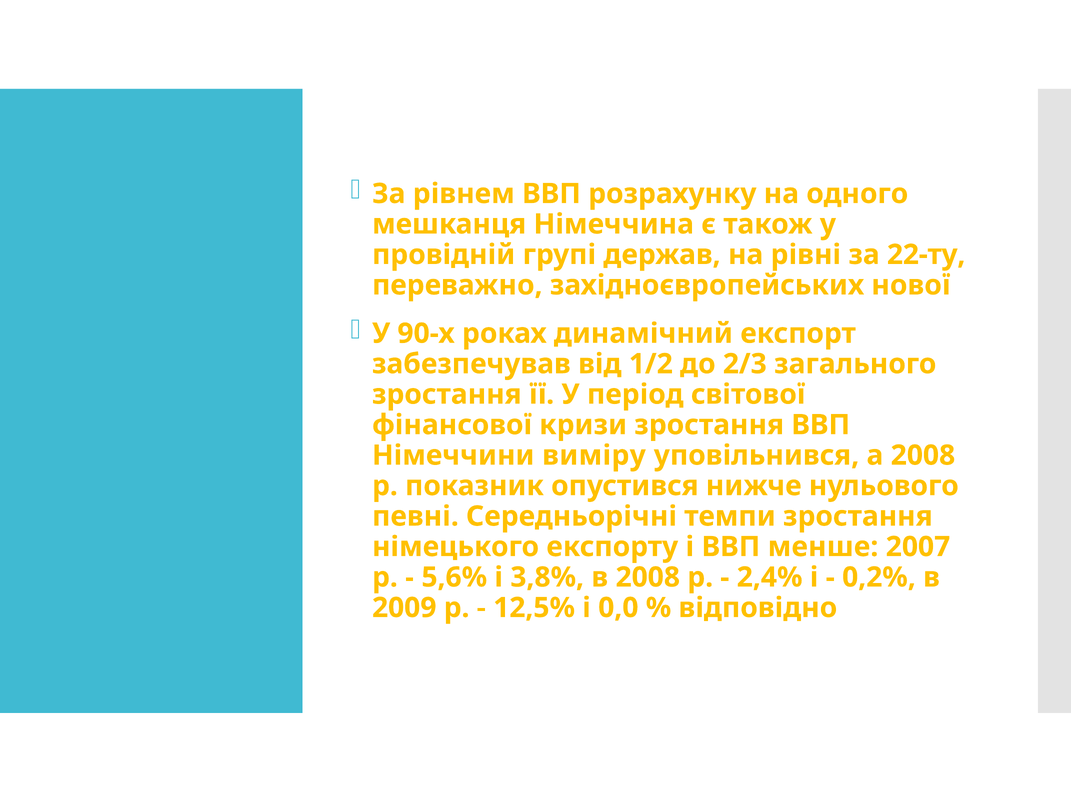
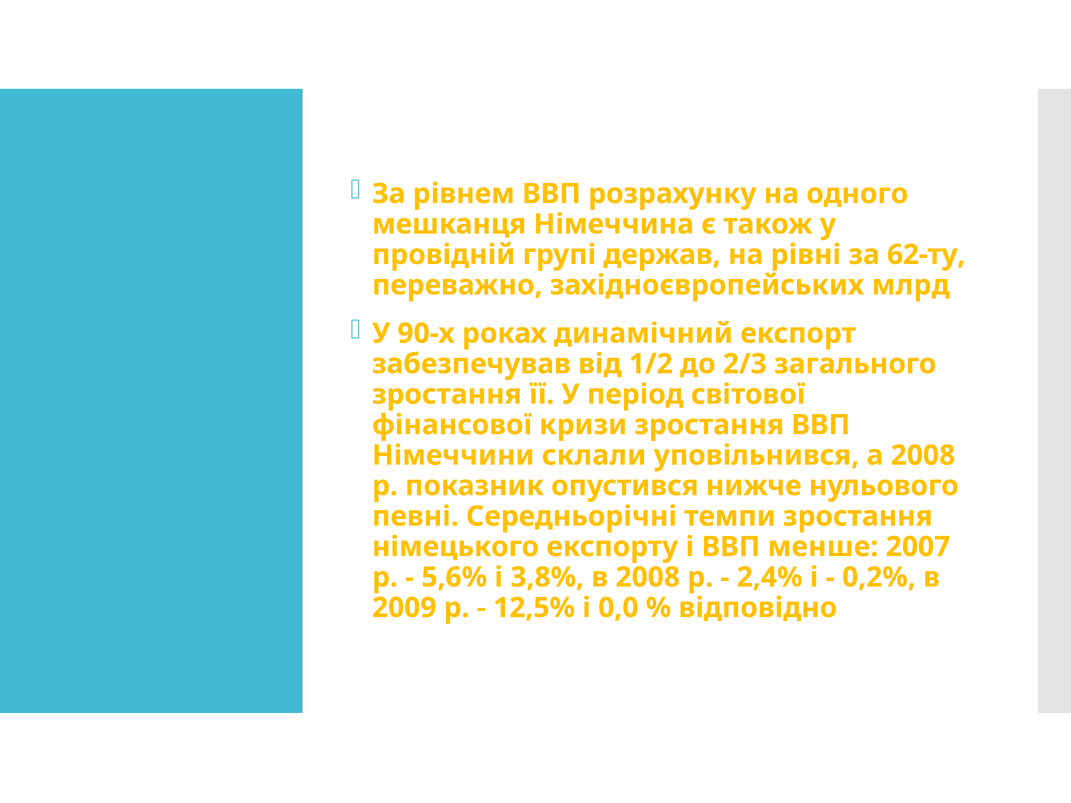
22-ту: 22-ту -> 62-ту (926, 255)
нової: нової -> млрд (911, 285)
виміру: виміру -> склали (594, 456)
